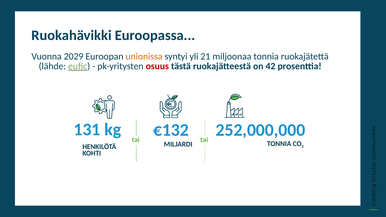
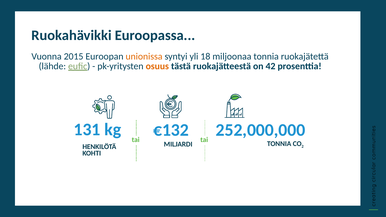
2029: 2029 -> 2015 (74, 56)
21: 21 -> 18 (205, 56)
osuus colour: red -> orange (157, 66)
